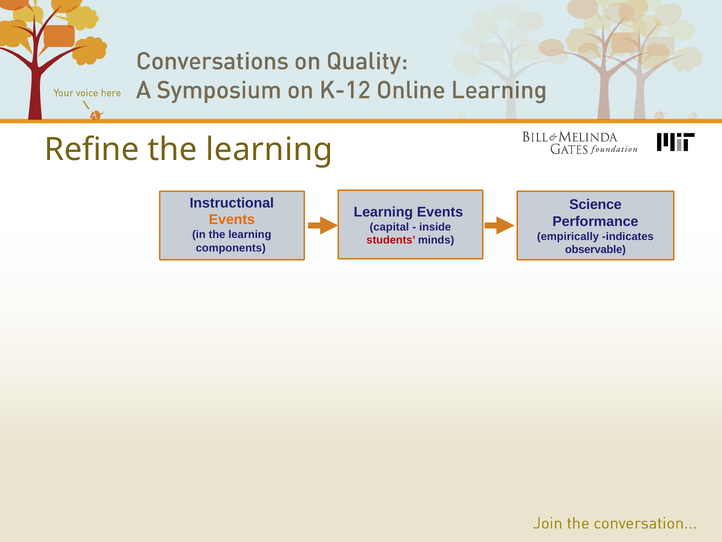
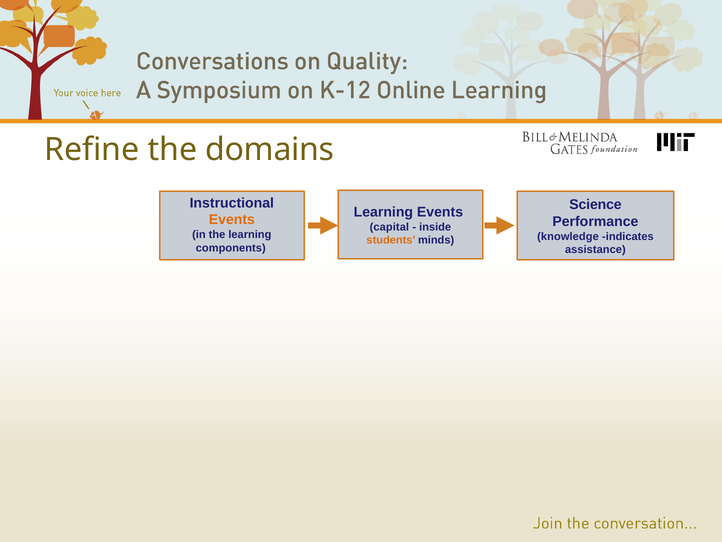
Refine the learning: learning -> domains (270, 150)
empirically: empirically -> knowledge (568, 236)
students colour: red -> orange (391, 240)
observable: observable -> assistance (595, 249)
